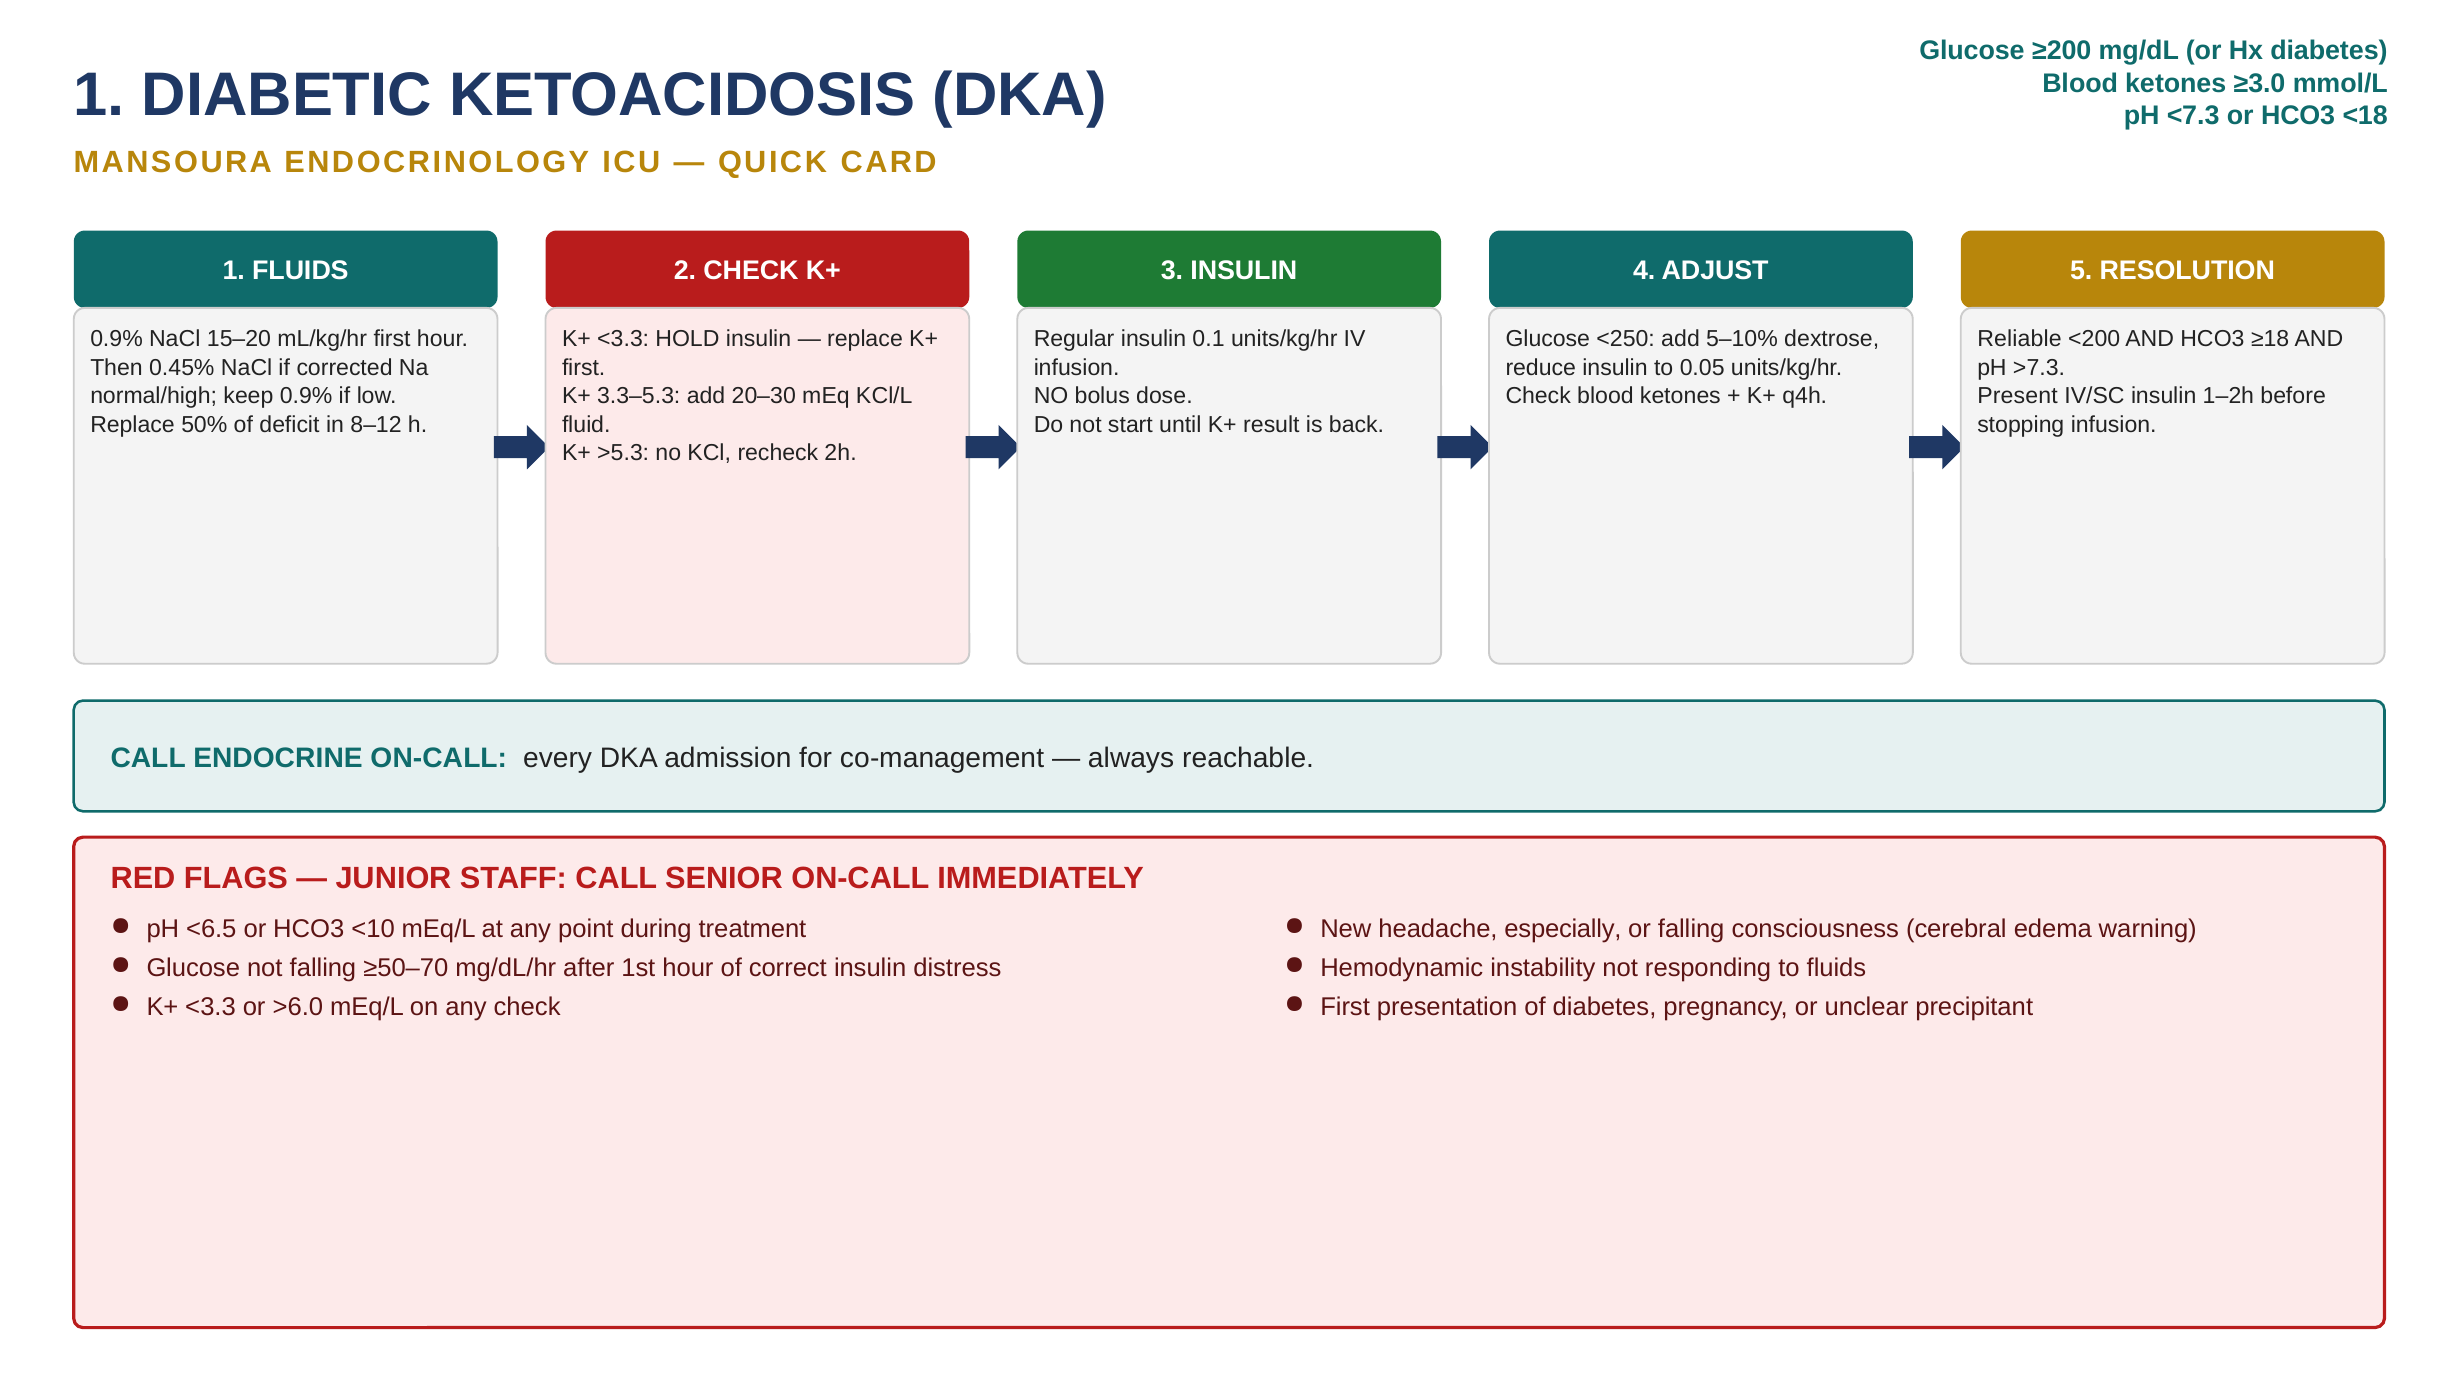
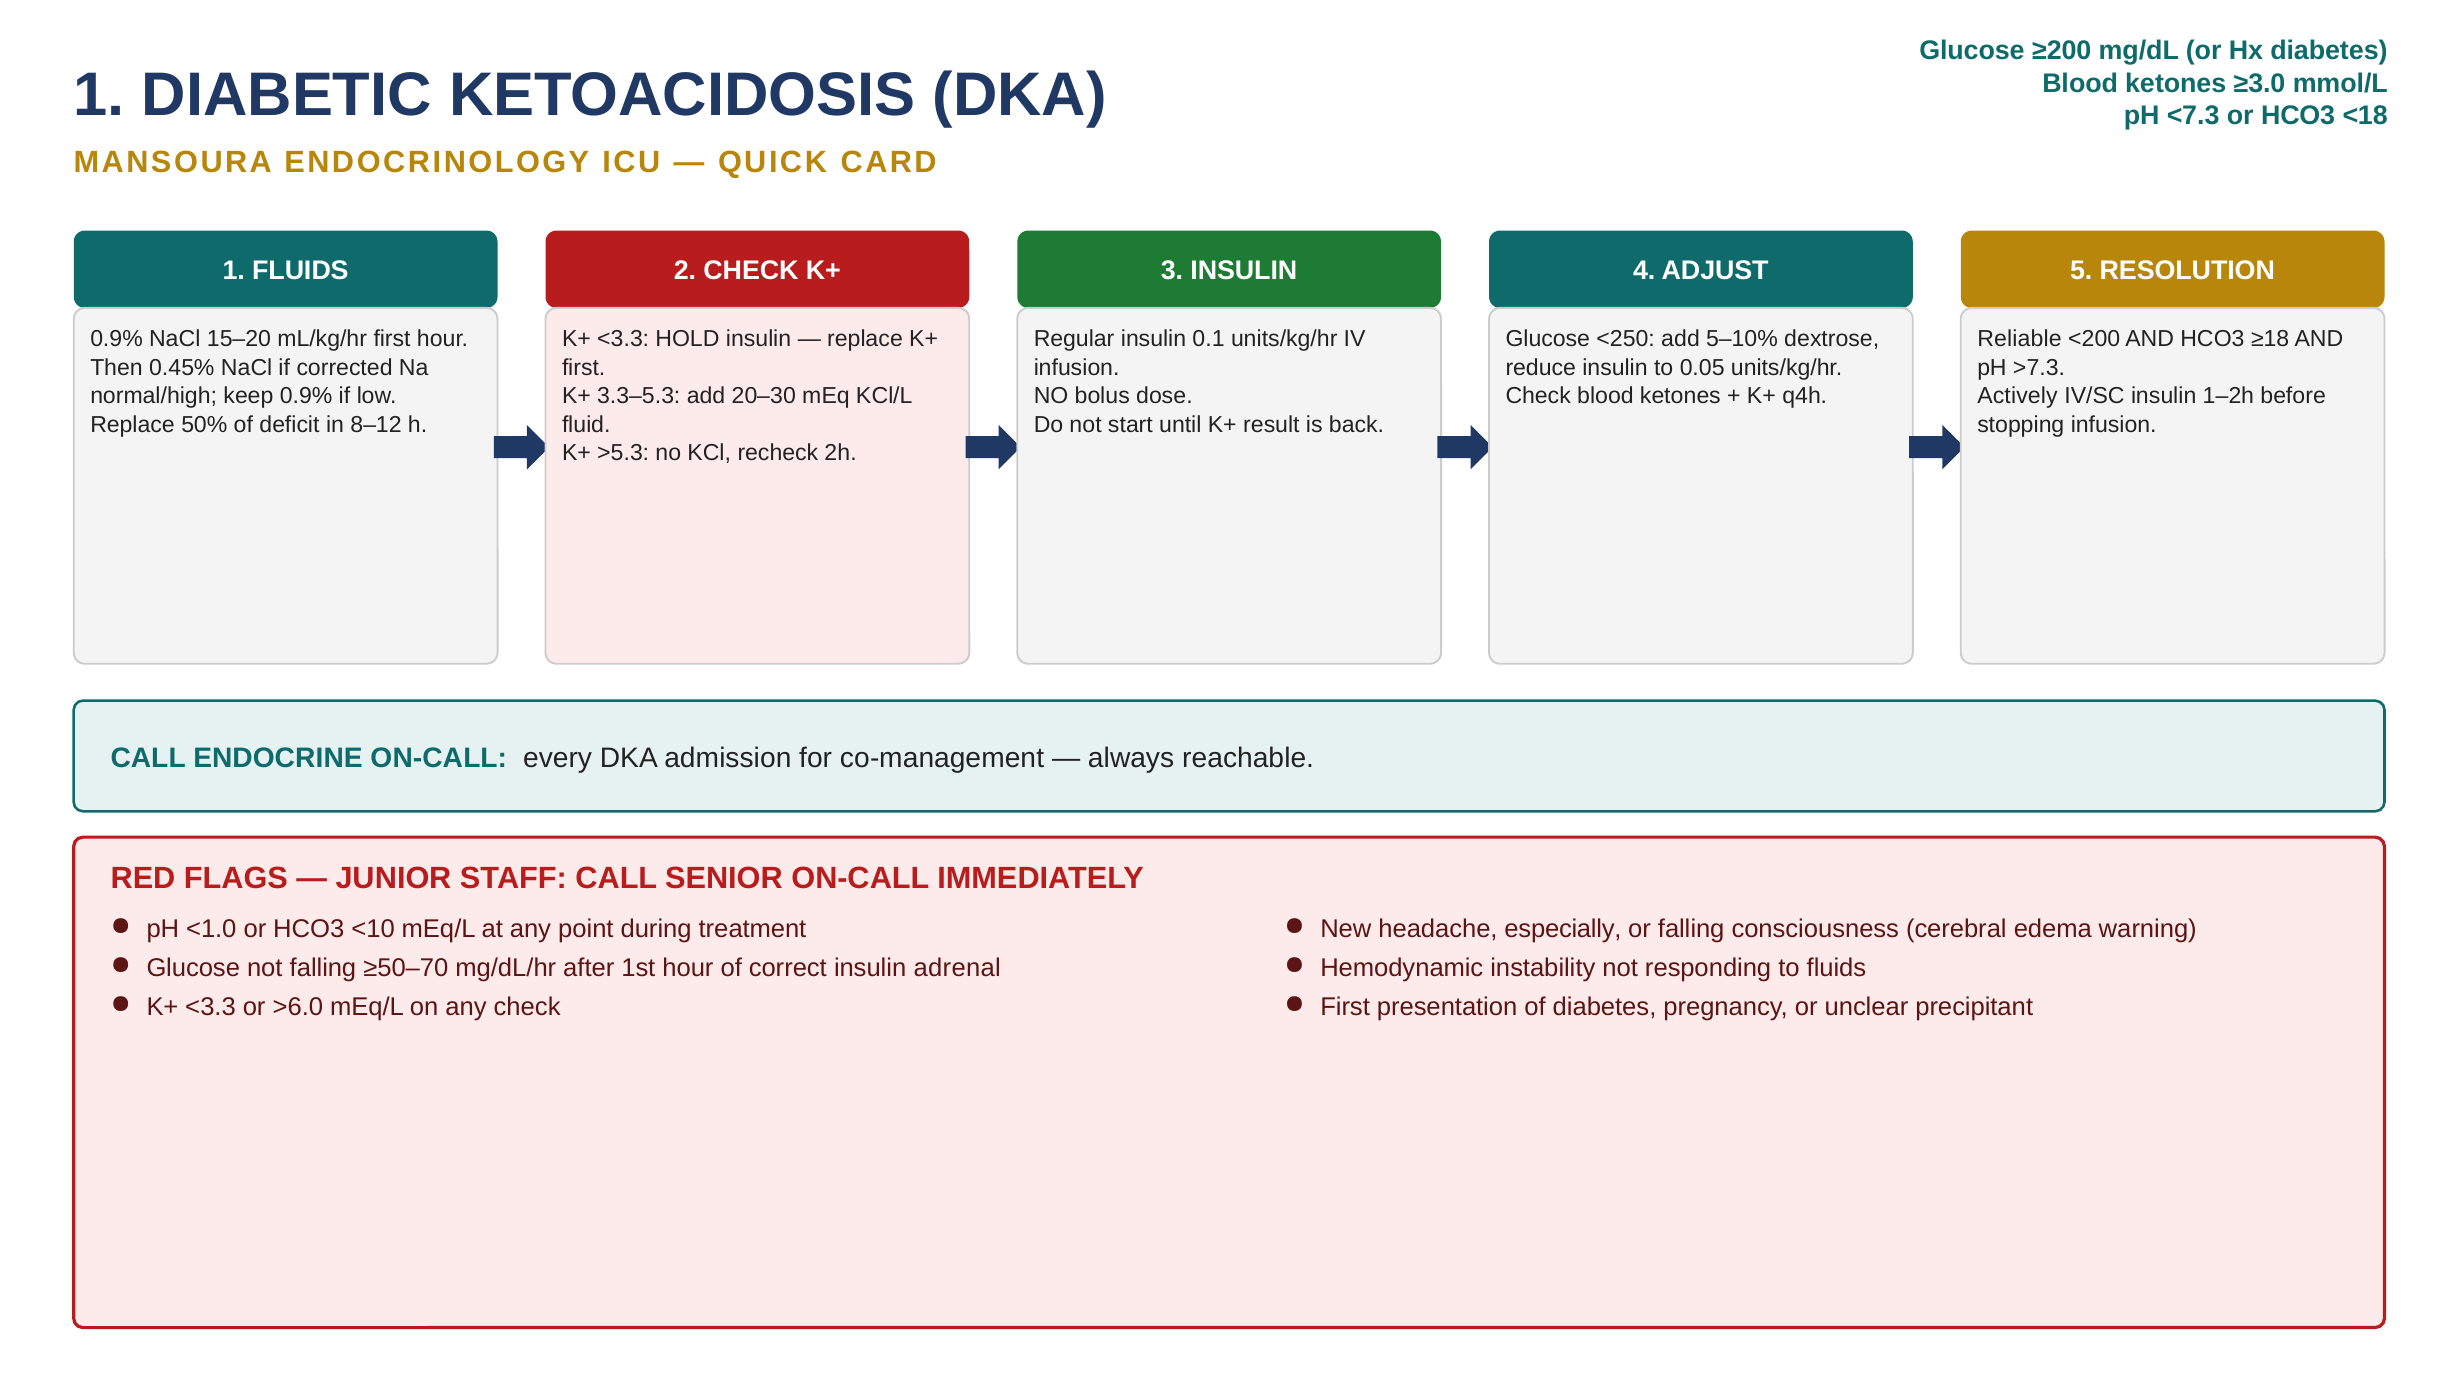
Present: Present -> Actively (2018, 396)
<6.5: <6.5 -> <1.0 (211, 929)
distress: distress -> adrenal (957, 968)
